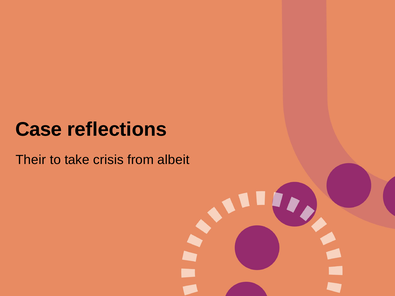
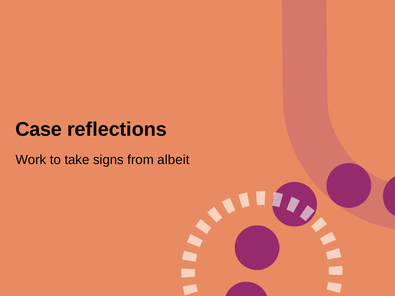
Their: Their -> Work (31, 160)
crisis: crisis -> signs (108, 160)
